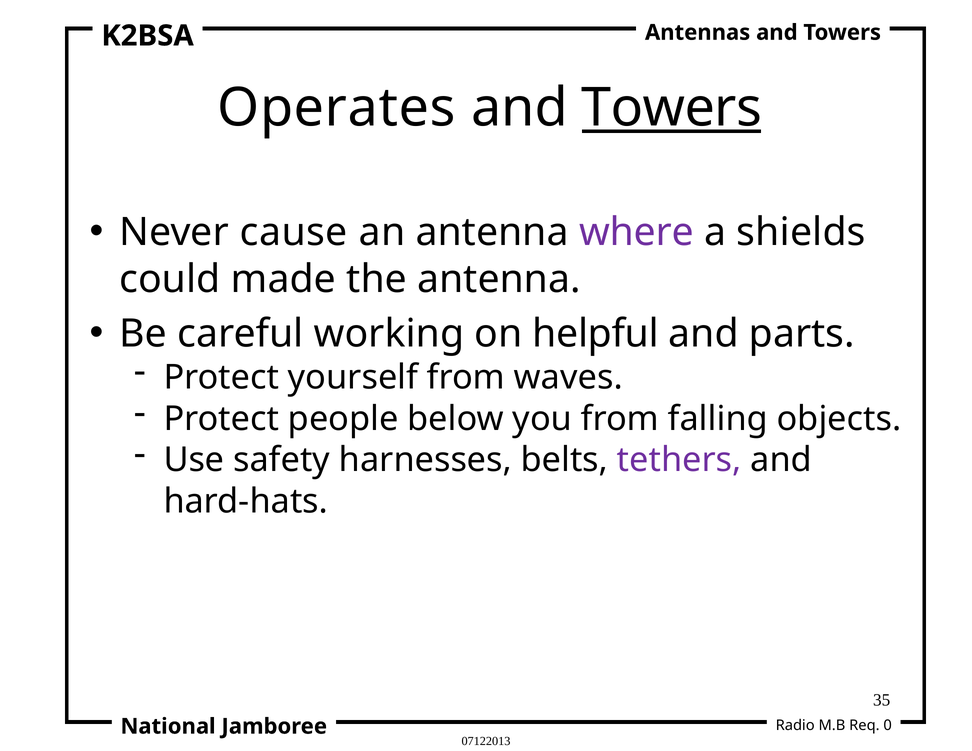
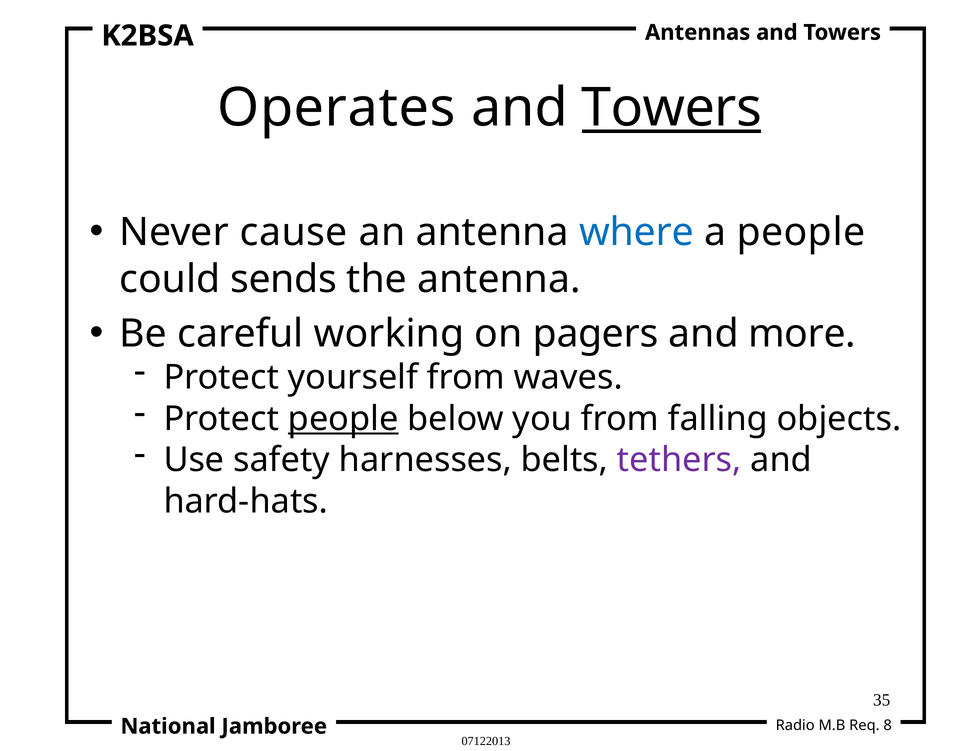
where colour: purple -> blue (637, 232)
a shields: shields -> people (801, 232)
made: made -> sends (284, 279)
helpful: helpful -> pagers (596, 334)
parts: parts -> more (802, 334)
people underline: none -> present (343, 419)
0: 0 -> 8 (888, 726)
